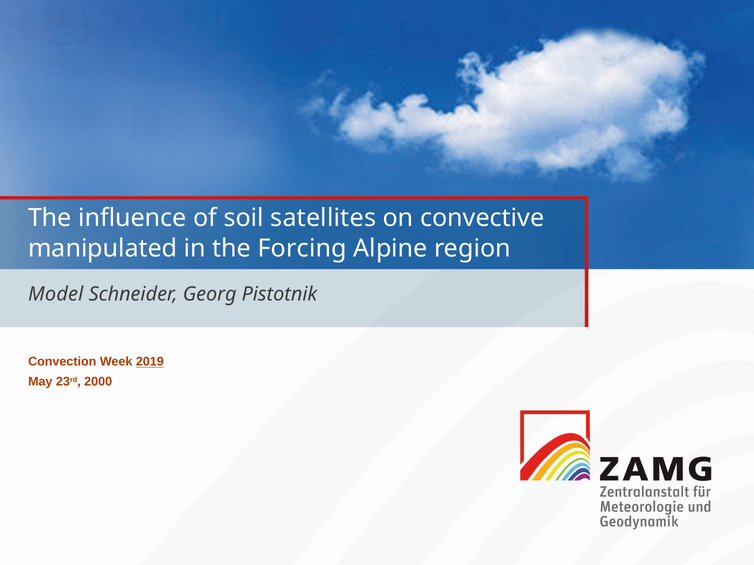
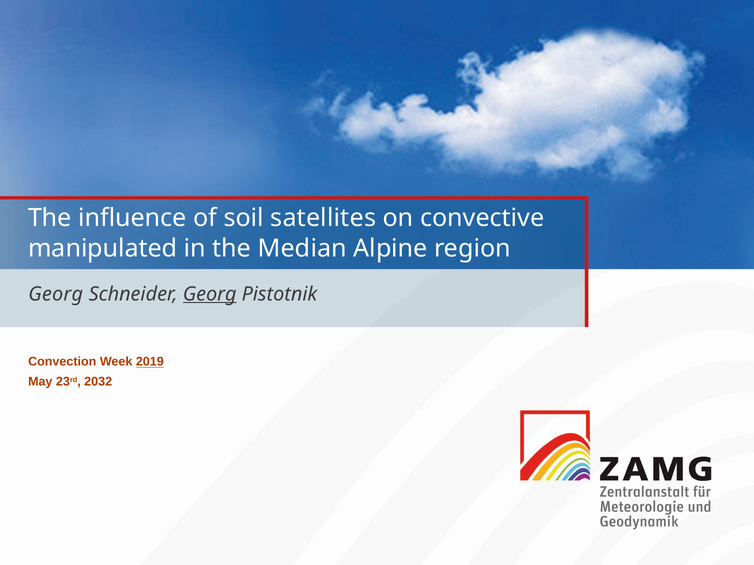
Forcing: Forcing -> Median (302, 249)
Model: Model -> Georg (56, 294)
Georg underline: none -> present (210, 294)
2000: 2000 -> 2032 (98, 382)
